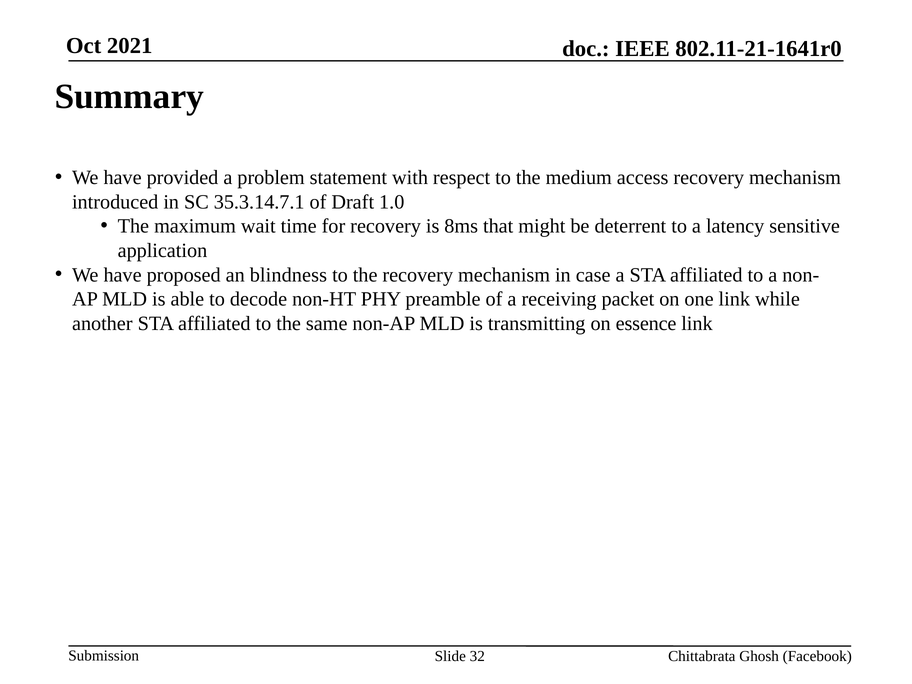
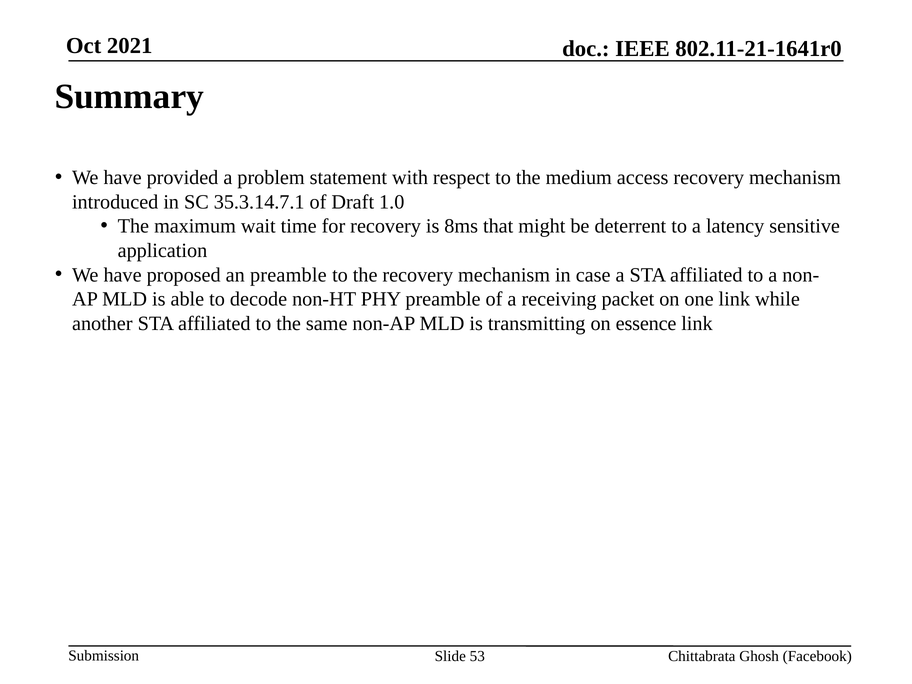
an blindness: blindness -> preamble (288, 275)
32: 32 -> 53 (477, 656)
